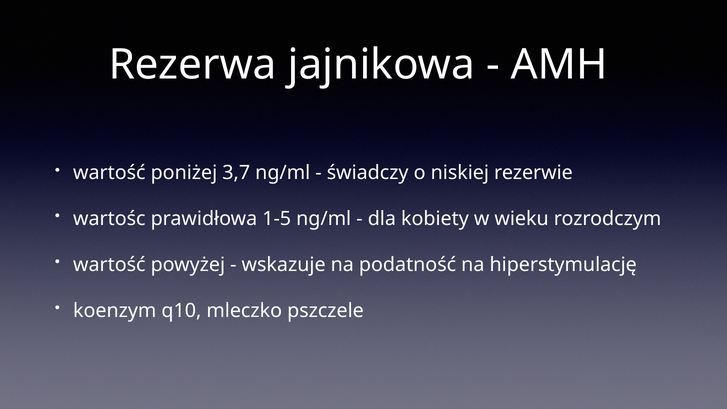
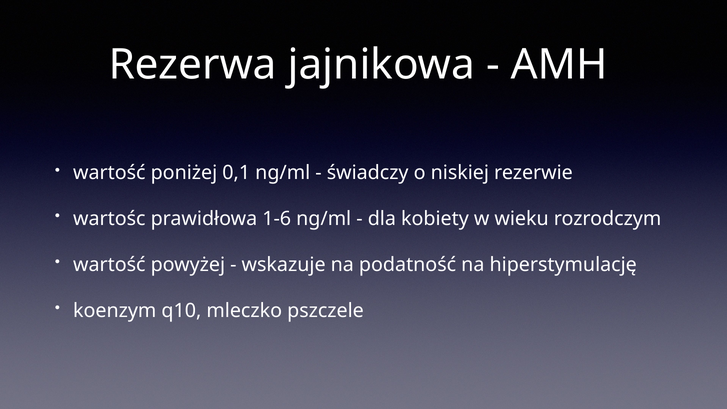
3,7: 3,7 -> 0,1 (236, 173)
1-5: 1-5 -> 1-6 (277, 219)
